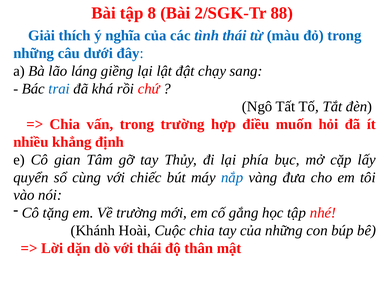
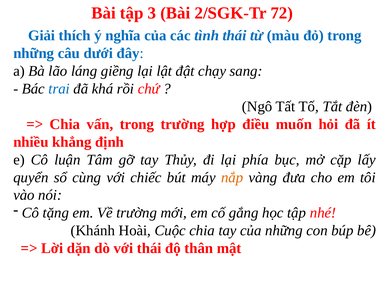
8: 8 -> 3 (152, 13)
88: 88 -> 72 (282, 13)
gian: gian -> luận (67, 160)
nắp colour: blue -> orange (232, 177)
